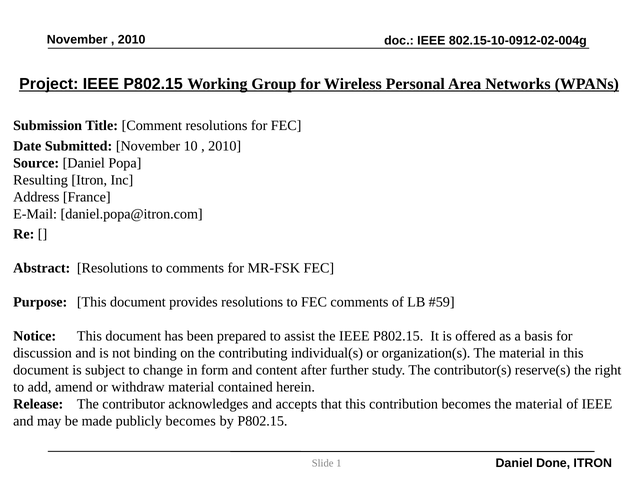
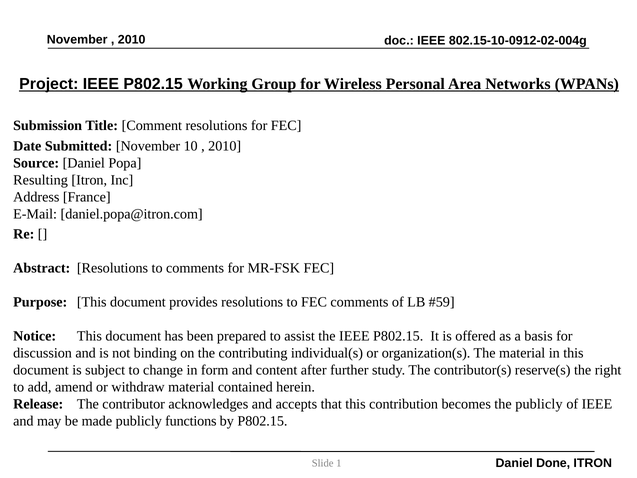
becomes the material: material -> publicly (539, 404)
publicly becomes: becomes -> functions (191, 421)
